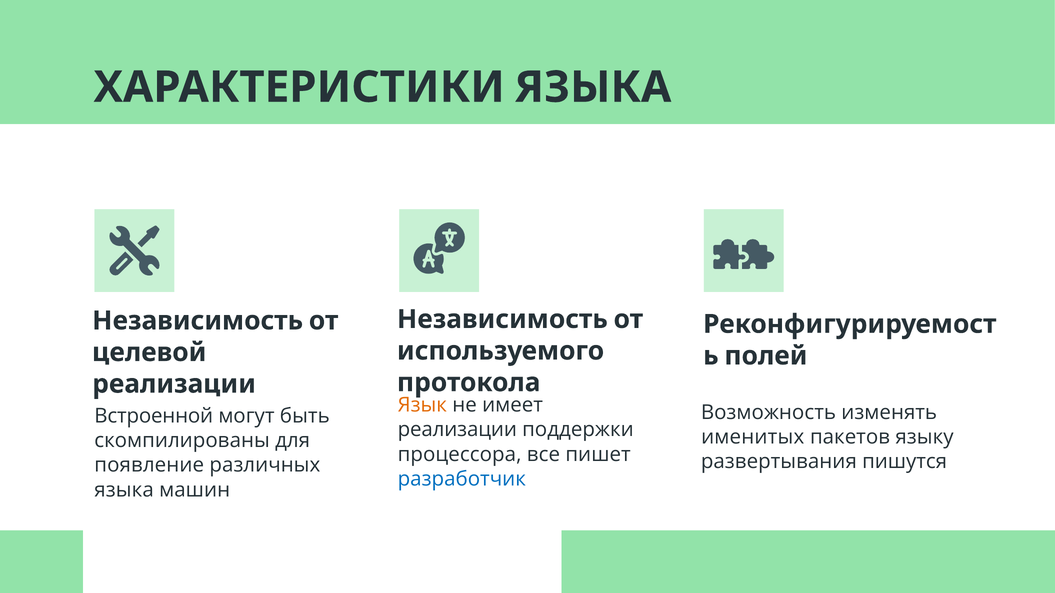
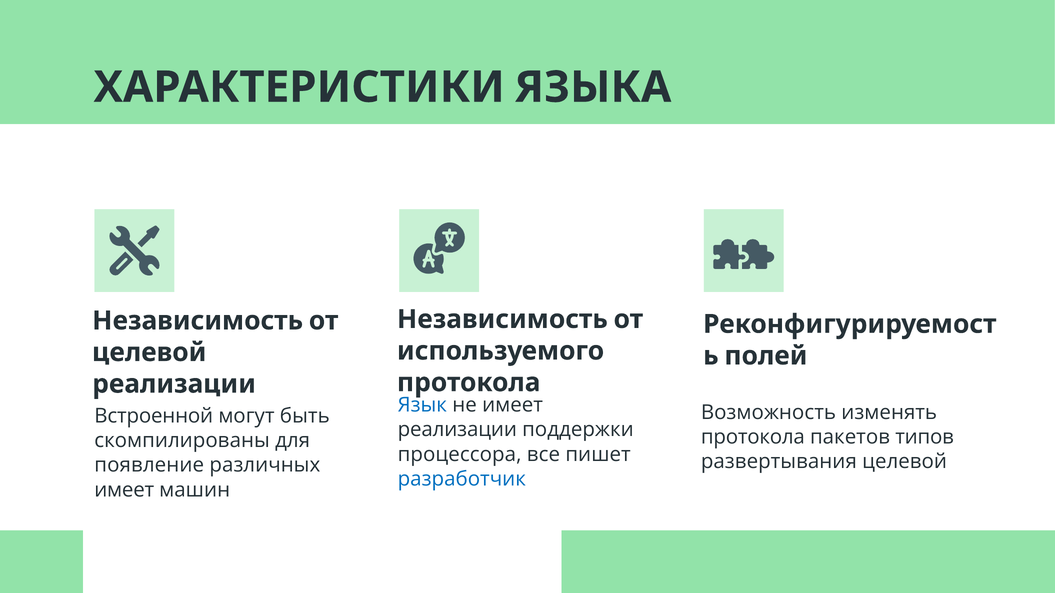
Язык colour: orange -> blue (422, 405)
именитых: именитых -> протокола (753, 437)
языку: языку -> типов (925, 437)
развертывания пишутся: пишутся -> целевой (905, 462)
языка: языка -> имеет (124, 490)
